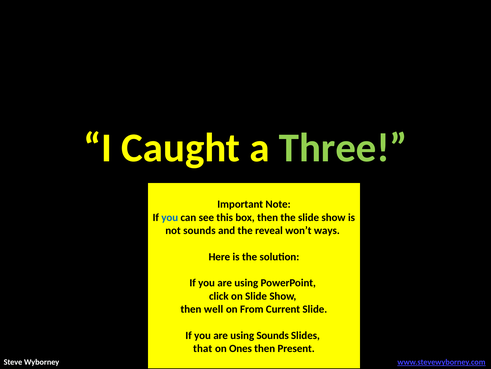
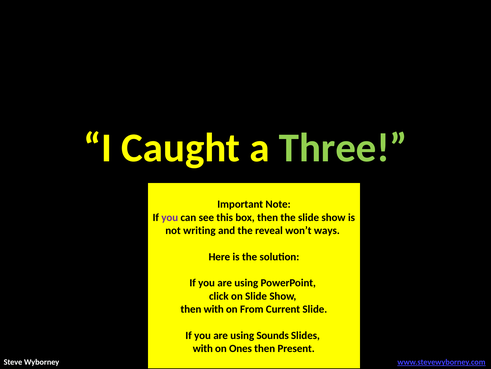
you colour: blue -> purple (170, 217)
not sounds: sounds -> writing (199, 230)
then well: well -> with (214, 309)
that: that -> with (203, 348)
